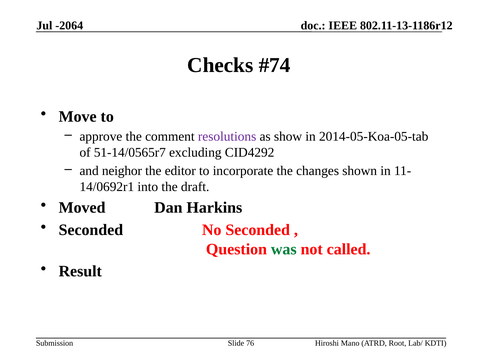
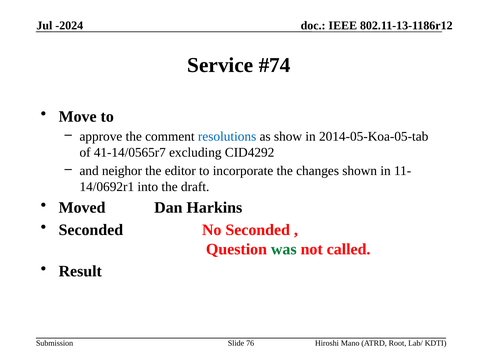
-2064: -2064 -> -2024 (69, 26)
Checks: Checks -> Service (220, 65)
resolutions colour: purple -> blue (227, 137)
51-14/0565r7: 51-14/0565r7 -> 41-14/0565r7 (130, 153)
